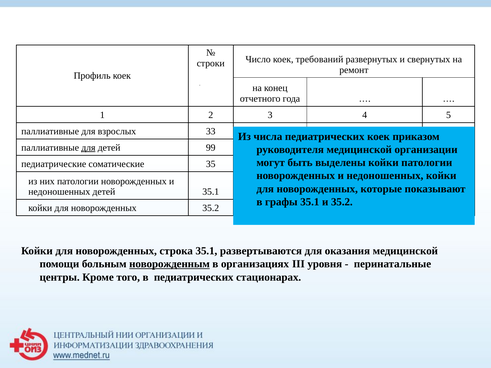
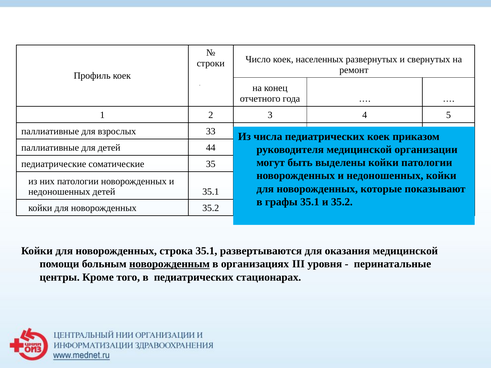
требований: требований -> населенных (320, 59)
для underline: present -> none (88, 148)
99: 99 -> 44 (211, 148)
